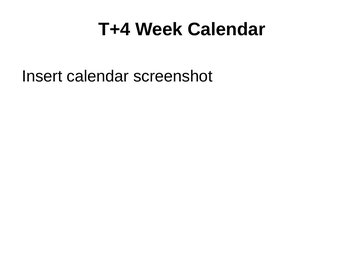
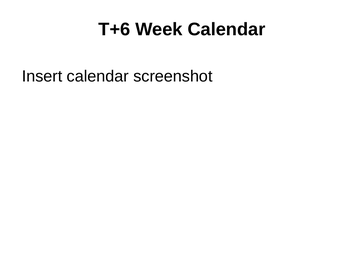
T+4: T+4 -> T+6 (114, 29)
